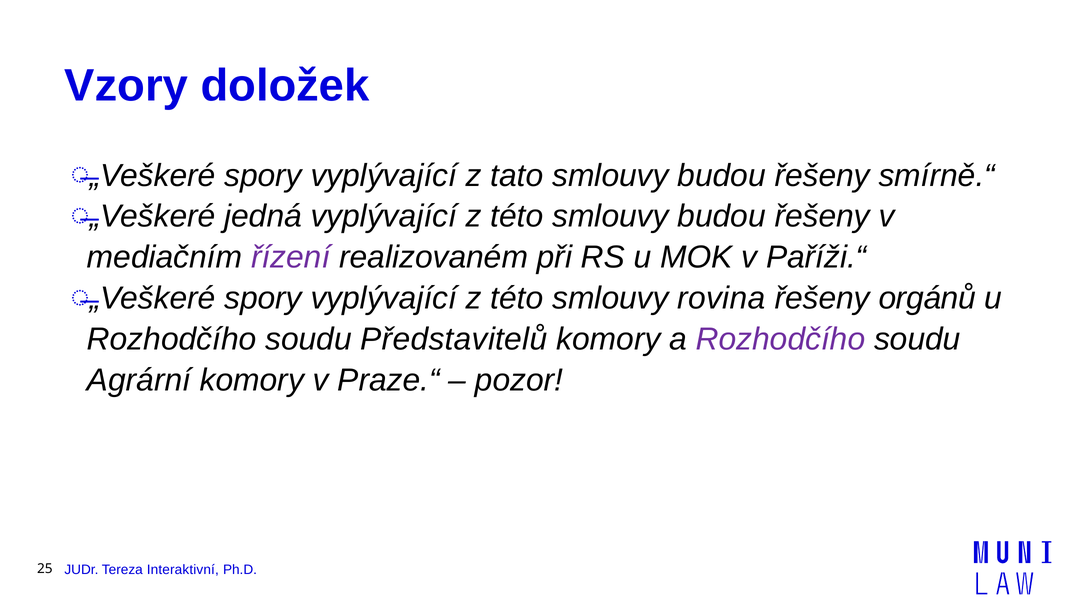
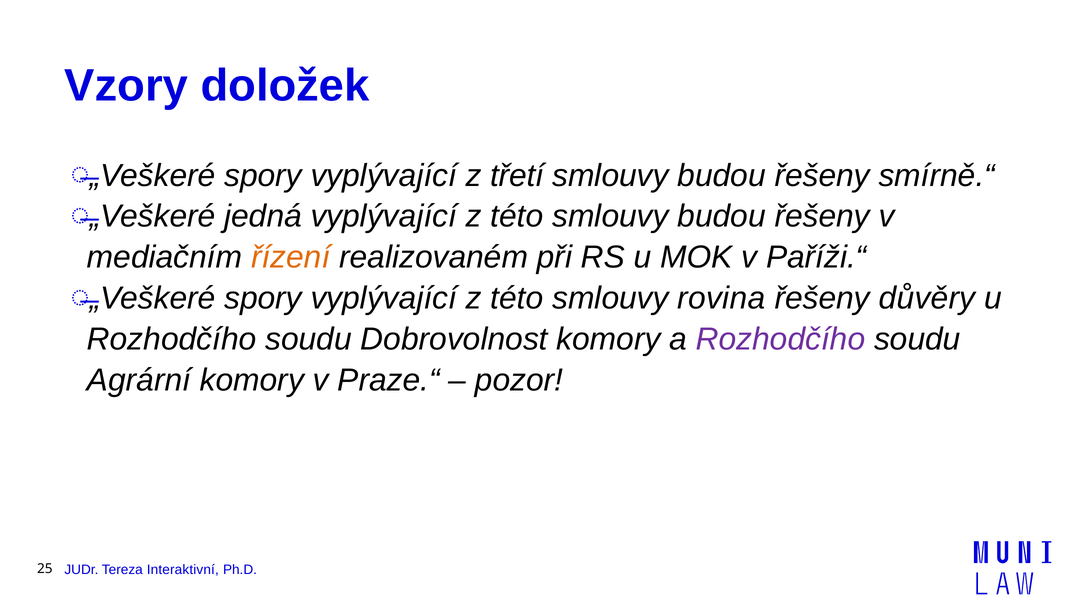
tato: tato -> třetí (517, 175)
řízení colour: purple -> orange (291, 257)
orgánů: orgánů -> důvěry (927, 298)
Představitelů: Představitelů -> Dobrovolnost (454, 339)
